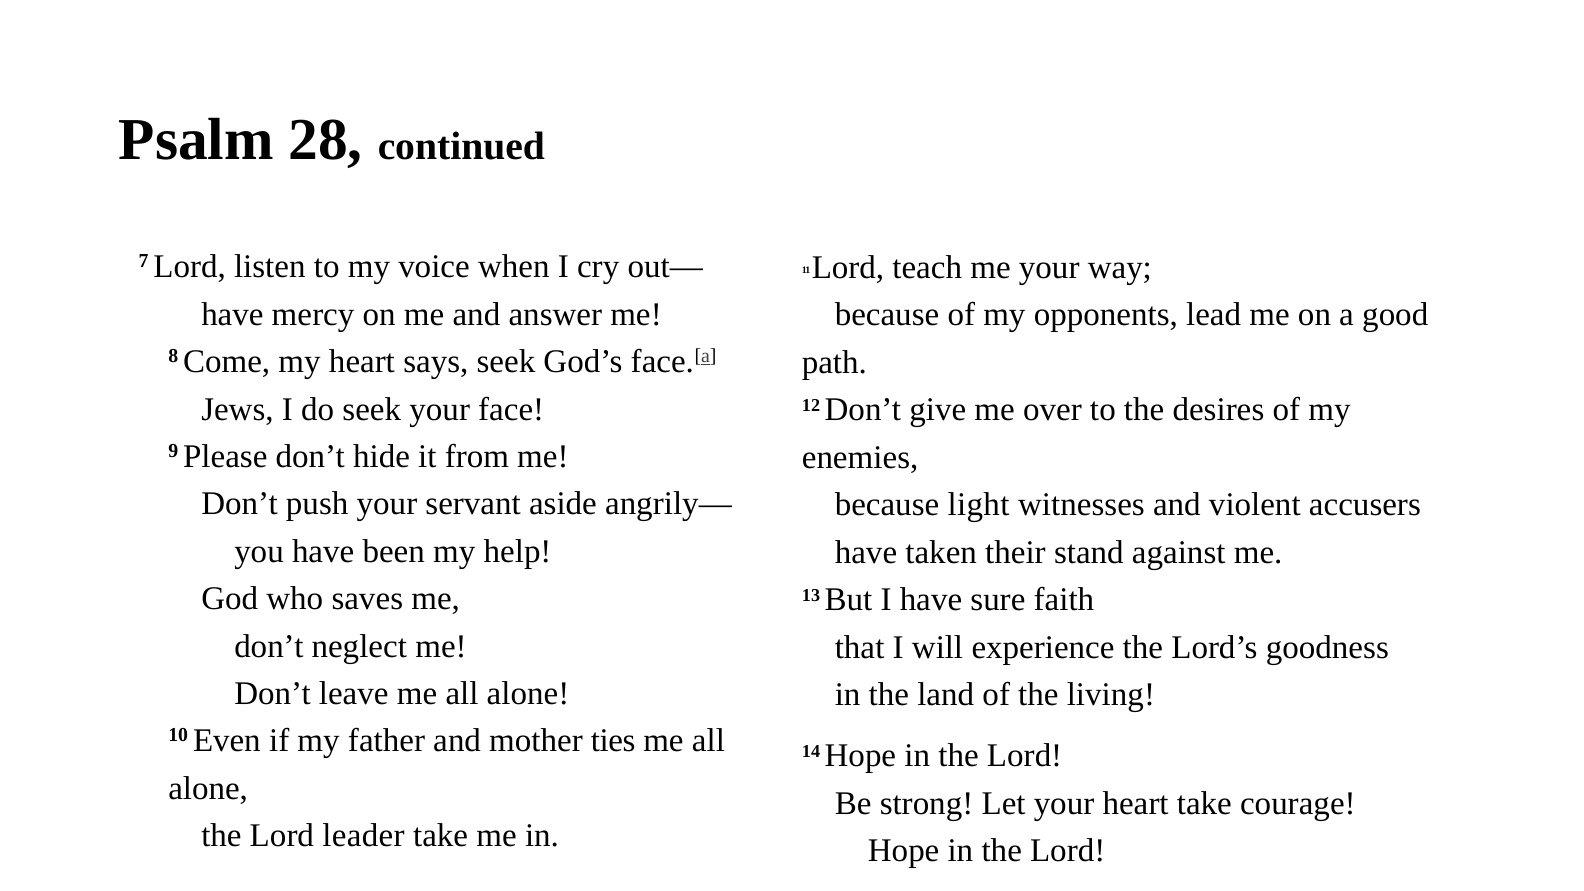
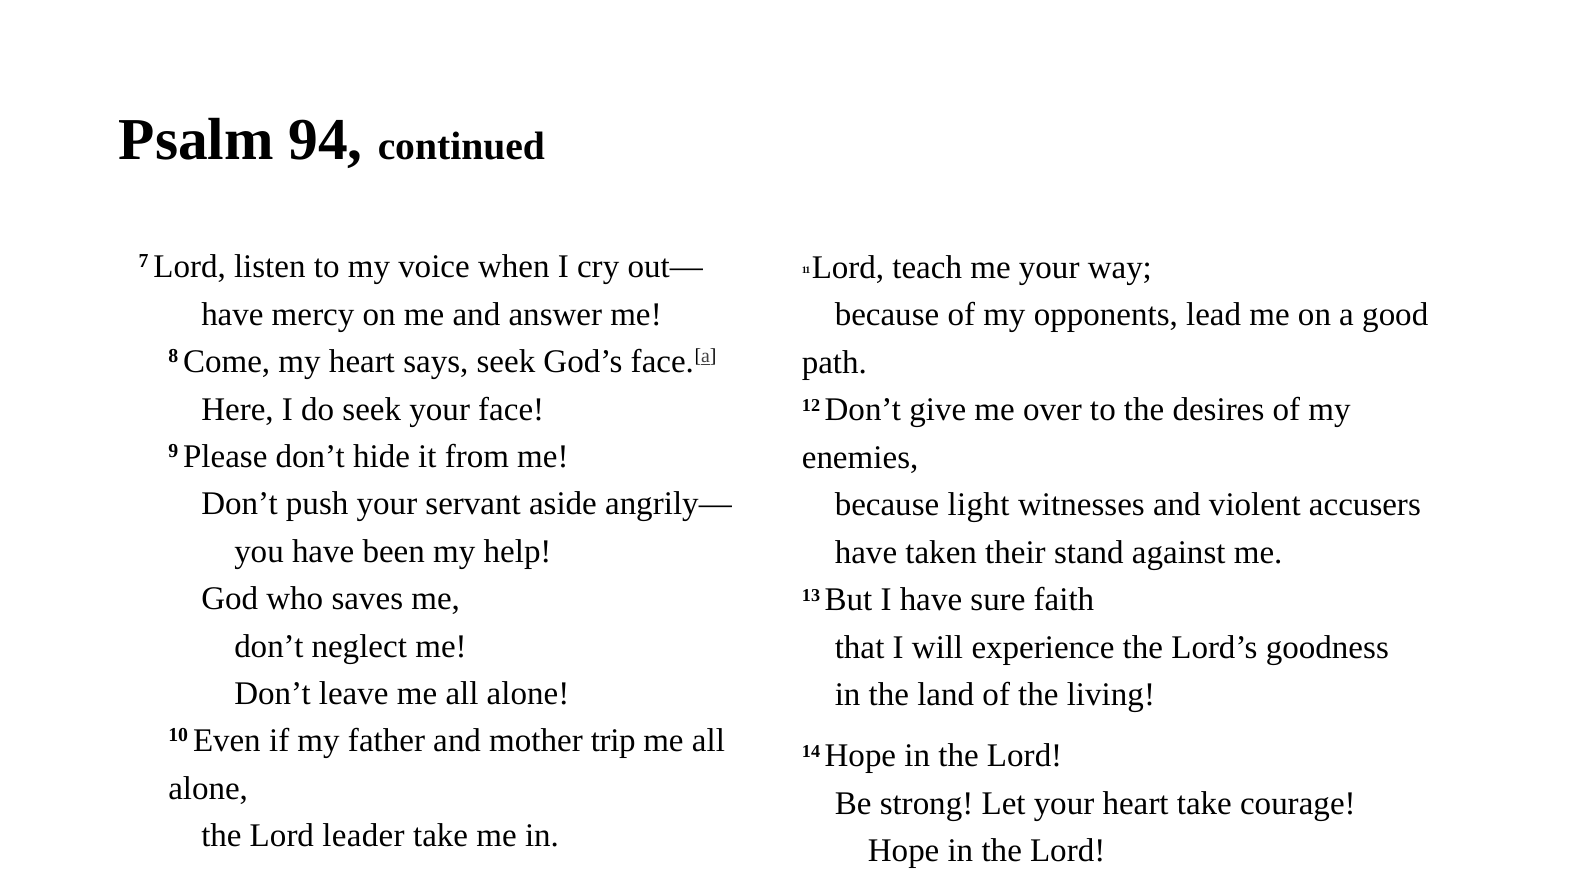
28: 28 -> 94 (326, 140)
Jews: Jews -> Here (237, 409)
ties: ties -> trip (613, 741)
